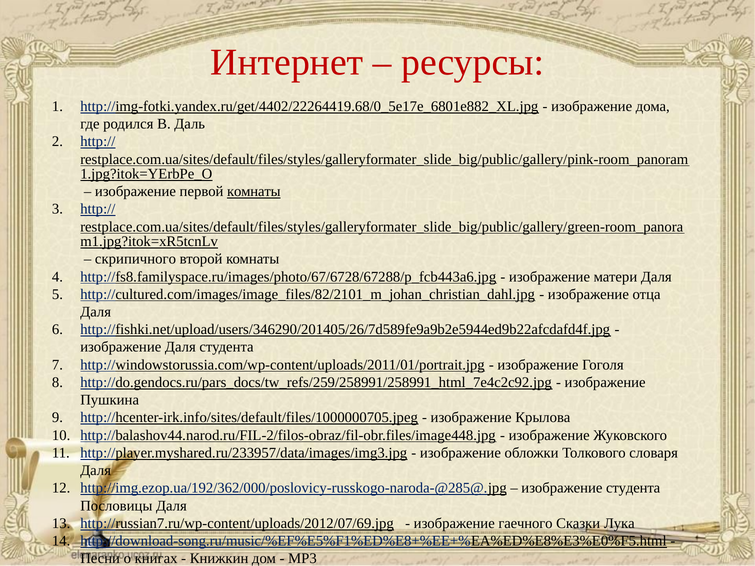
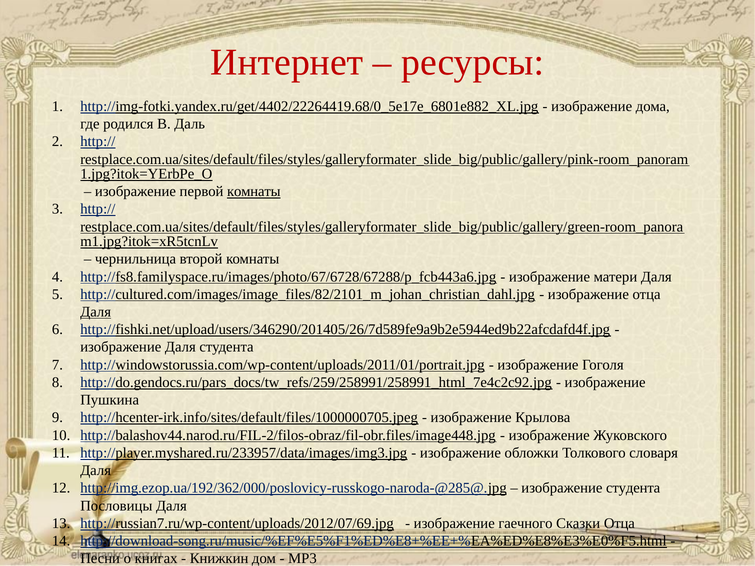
скрипичного: скрипичного -> чернильница (136, 259)
Даля underline: none -> present (96, 312)
Сказки Лука: Лука -> Отца (619, 524)
